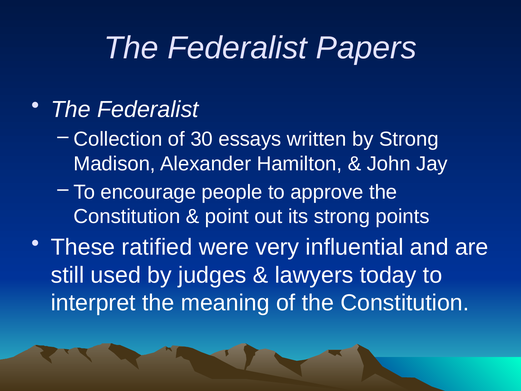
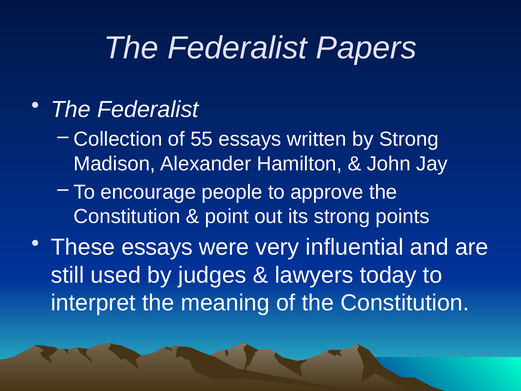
30: 30 -> 55 (202, 139)
These ratified: ratified -> essays (157, 247)
